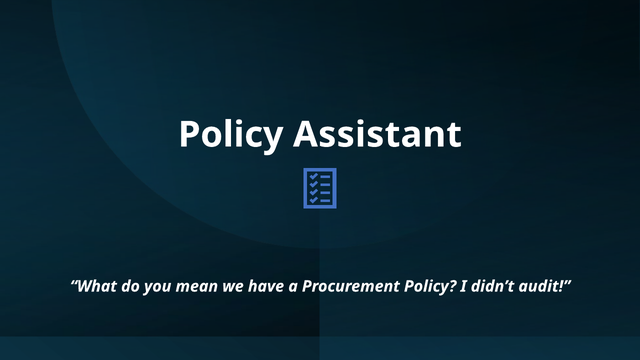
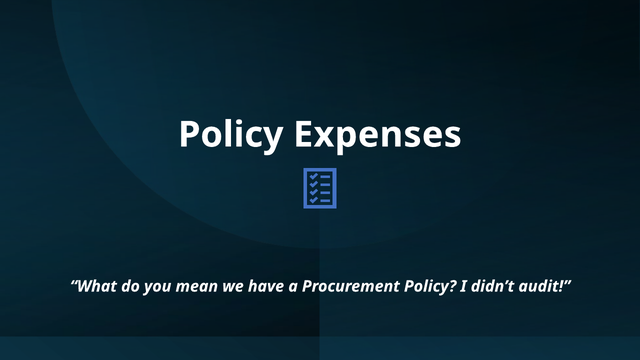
Assistant: Assistant -> Expenses (377, 135)
